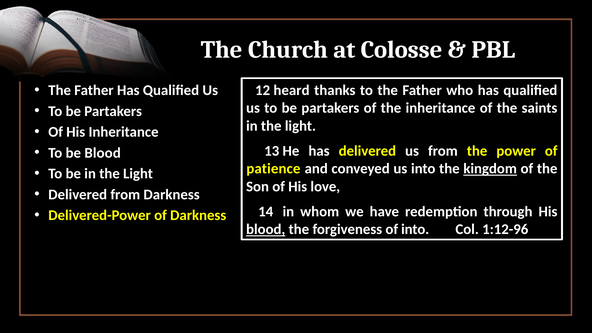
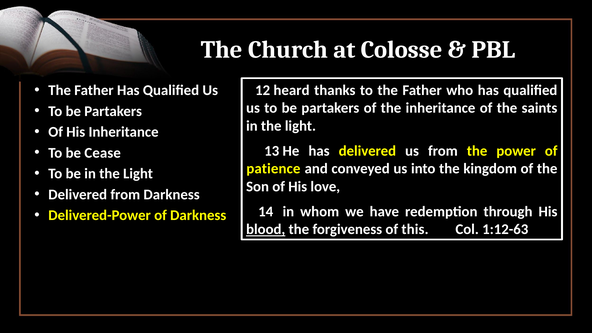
be Blood: Blood -> Cease (103, 153)
kingdom underline: present -> none (490, 169)
of into: into -> this (415, 229)
1:12-96: 1:12-96 -> 1:12-63 (505, 229)
